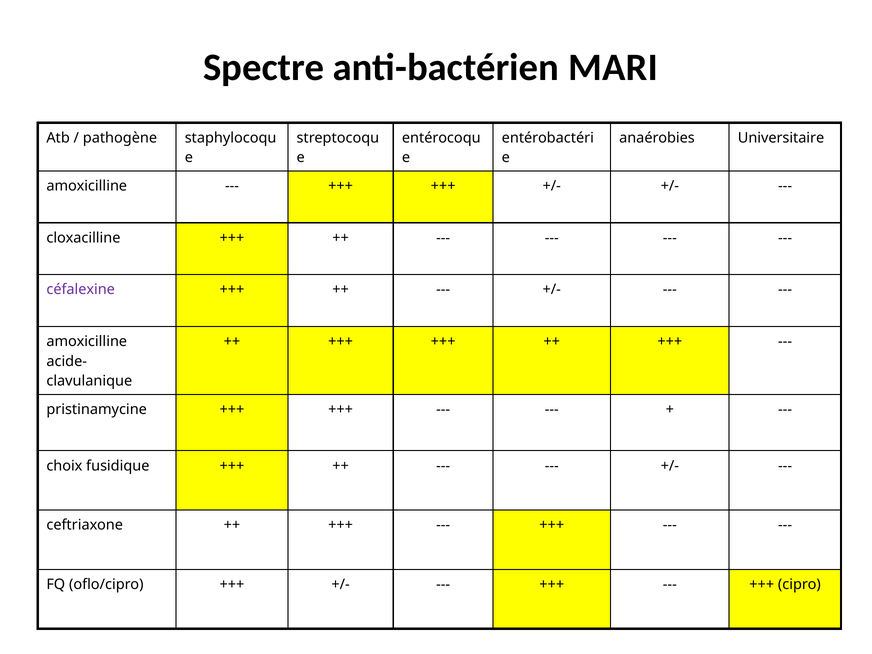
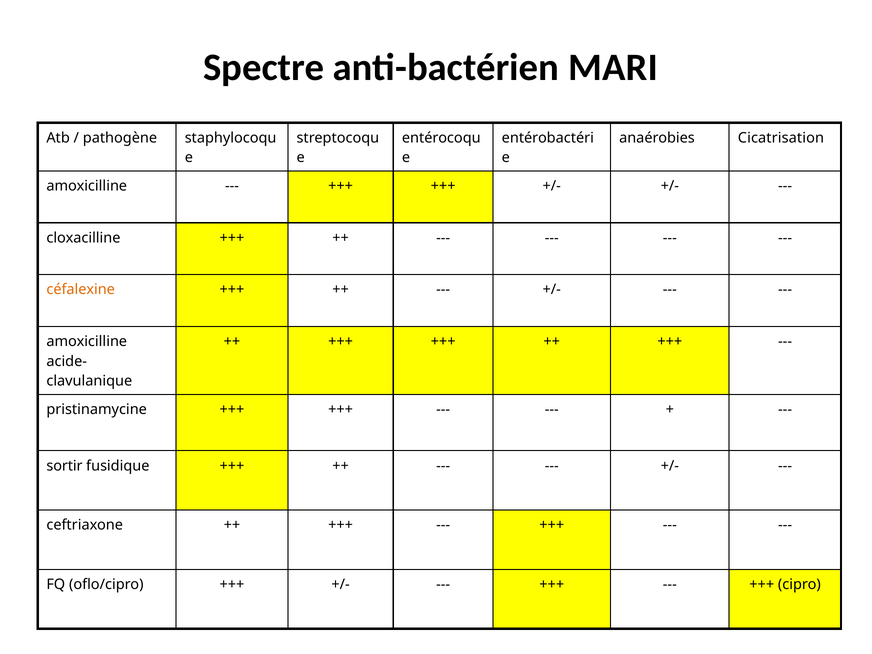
Universitaire: Universitaire -> Cicatrisation (781, 138)
céfalexine colour: purple -> orange (81, 290)
choix: choix -> sortir (64, 466)
